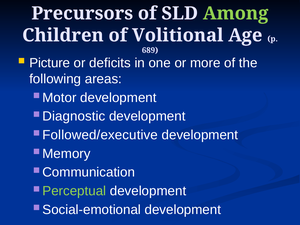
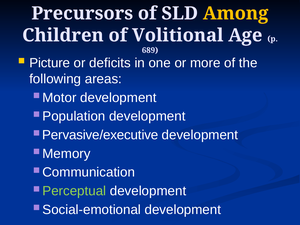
Among colour: light green -> yellow (236, 13)
Diagnostic: Diagnostic -> Population (74, 116)
Followed/executive: Followed/executive -> Pervasive/executive (100, 135)
